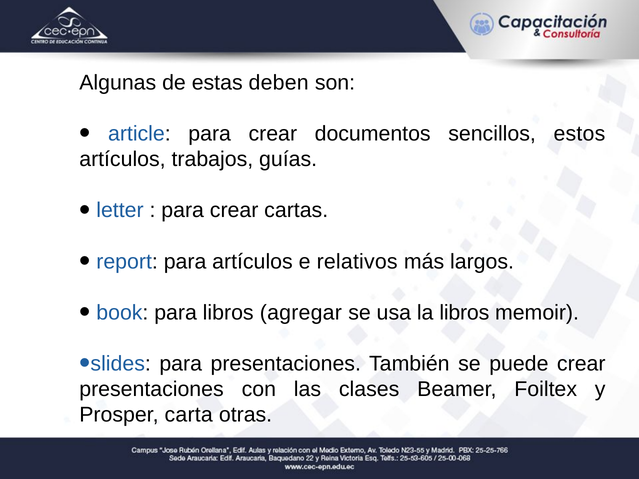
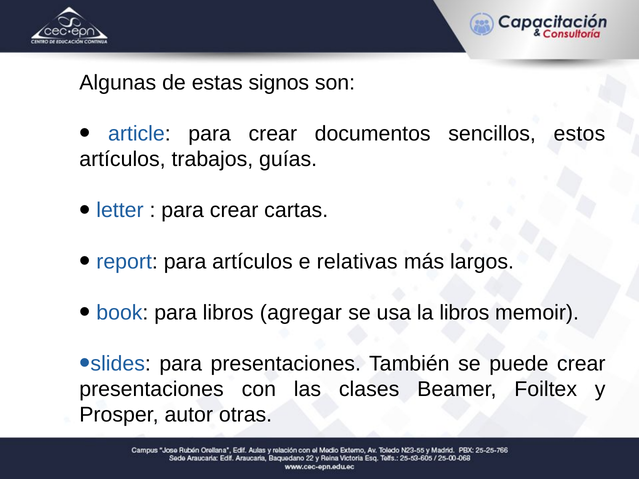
deben: deben -> signos (279, 83)
relativos: relativos -> relativas (357, 262)
carta: carta -> autor (189, 415)
